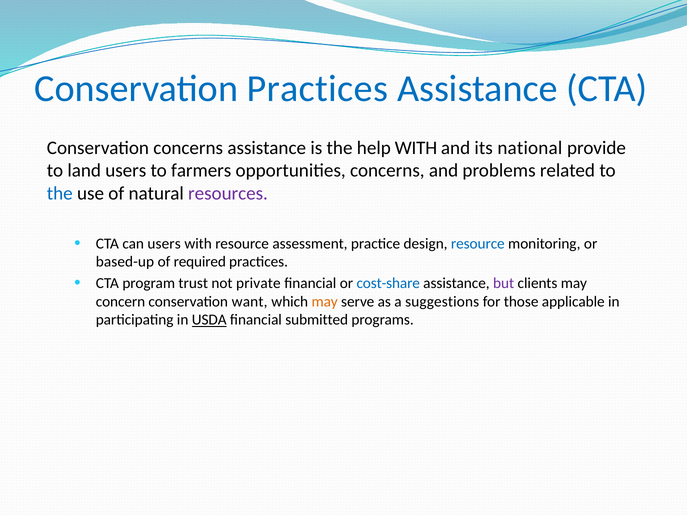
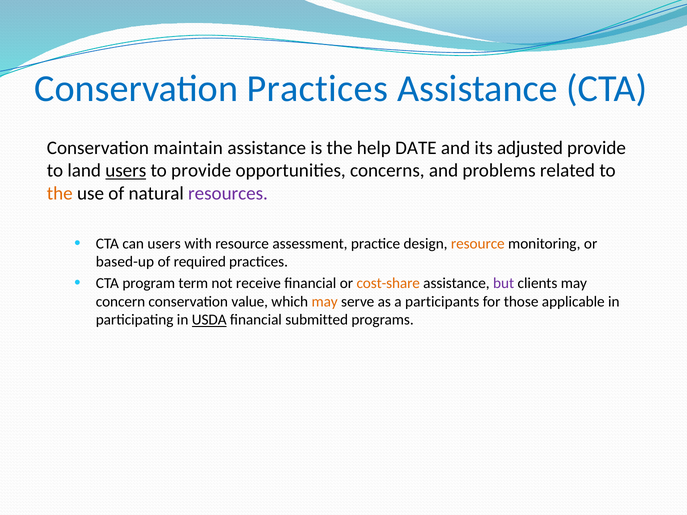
Conservation concerns: concerns -> maintain (188, 148)
help WITH: WITH -> DATE (416, 148)
national: national -> adjusted (530, 148)
users underline: none -> present (126, 171)
to farmers: farmers -> provide (201, 171)
the colour: blue -> orange (60, 194)
resource colour: blue -> orange (478, 244)
trust: trust -> term (193, 283)
private: private -> receive (258, 283)
cost-share colour: blue -> orange (388, 283)
want: want -> value (250, 302)
suggestions: suggestions -> participants (442, 302)
